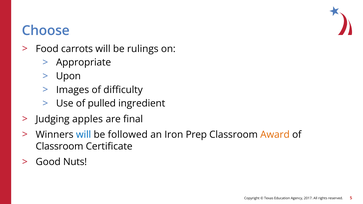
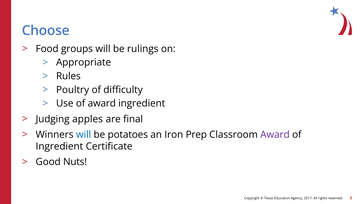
carrots: carrots -> groups (77, 49)
Upon: Upon -> Rules (68, 76)
Images: Images -> Poultry (73, 90)
of pulled: pulled -> award (102, 104)
followed: followed -> potatoes (128, 135)
Award colour: orange -> purple (275, 135)
Classroom: Classroom -> Ingredient (59, 147)
